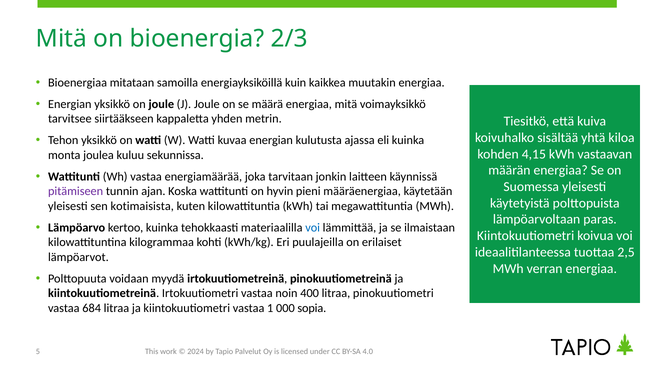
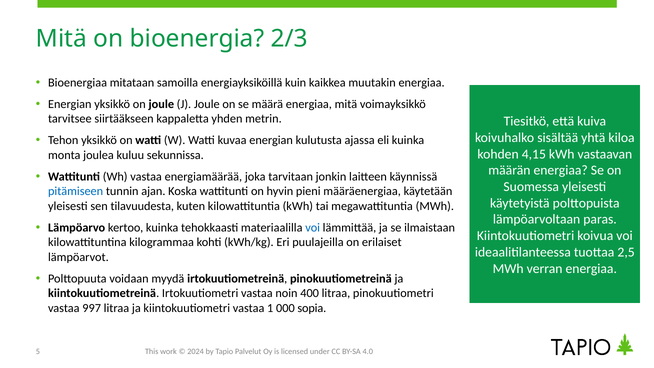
pitämiseen colour: purple -> blue (76, 191)
kotimaisista: kotimaisista -> tilavuudesta (142, 206)
684: 684 -> 997 (92, 308)
